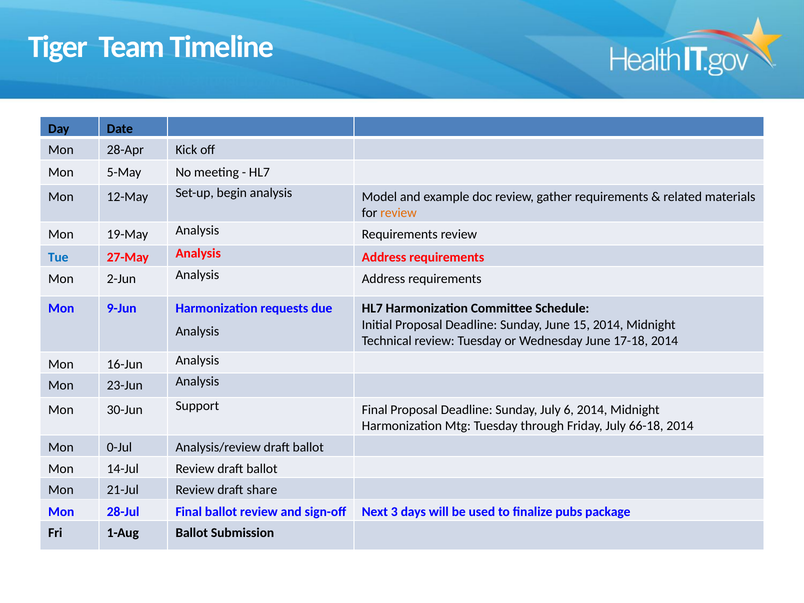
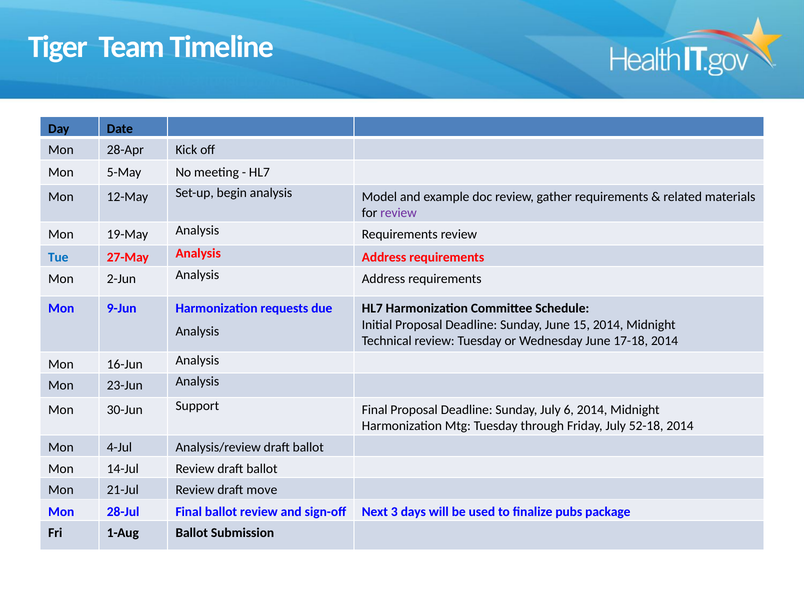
review colour: orange -> purple (399, 213)
66-18: 66-18 -> 52-18 (646, 426)
0-Jul: 0-Jul -> 4-Jul (119, 447)
share: share -> move (262, 490)
